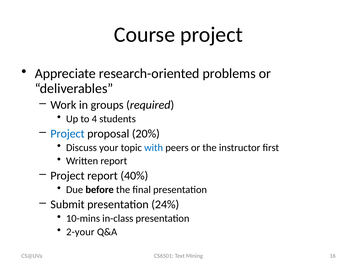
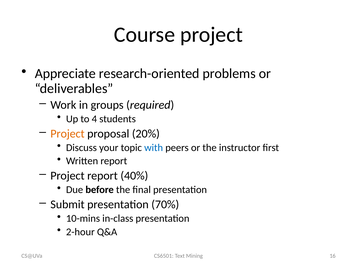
Project colour: blue -> orange (68, 133)
24%: 24% -> 70% (165, 204)
2-your: 2-your -> 2-hour (80, 232)
